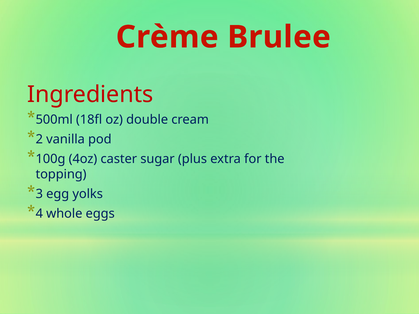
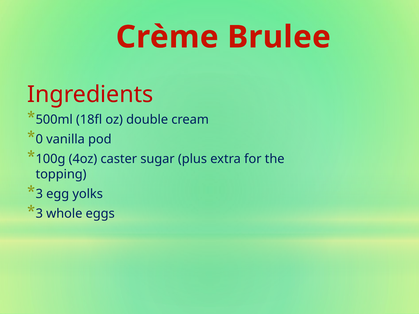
2: 2 -> 0 (39, 139)
4: 4 -> 3 (39, 214)
